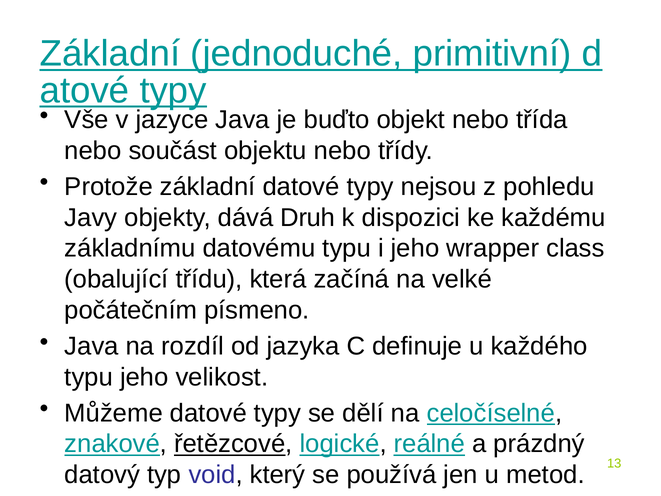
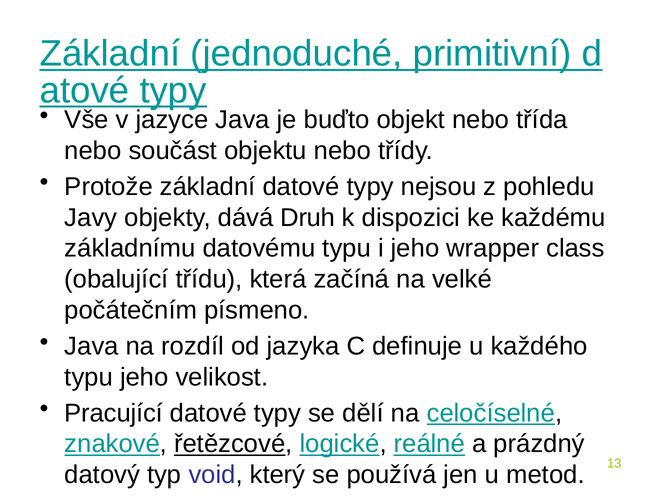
Můžeme: Můžeme -> Pracující (114, 413)
